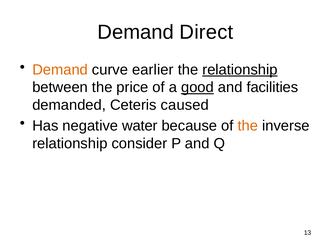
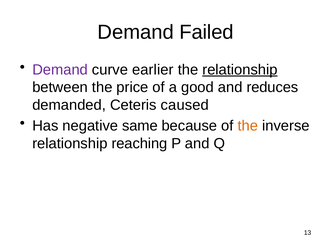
Direct: Direct -> Failed (207, 32)
Demand colour: orange -> purple (60, 69)
good underline: present -> none (197, 87)
facilities: facilities -> reduces (272, 87)
water: water -> same (140, 125)
consider: consider -> reaching (139, 143)
